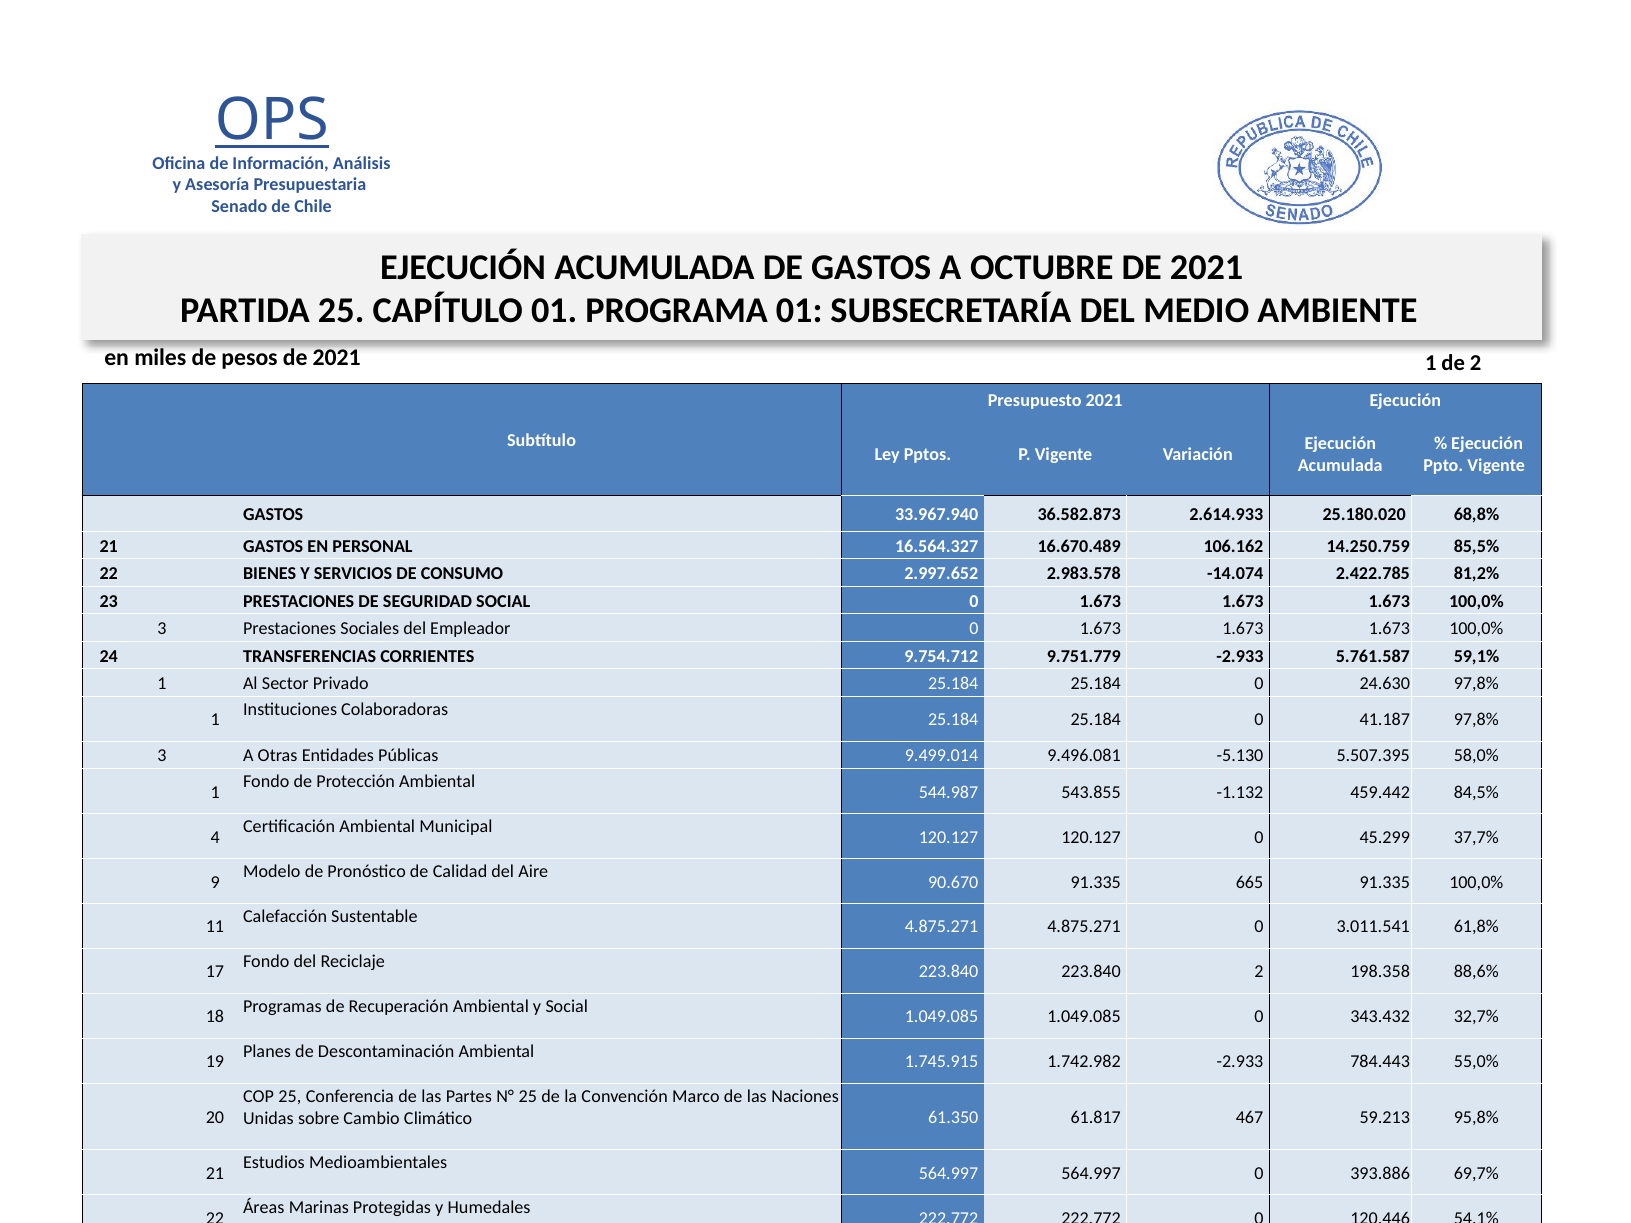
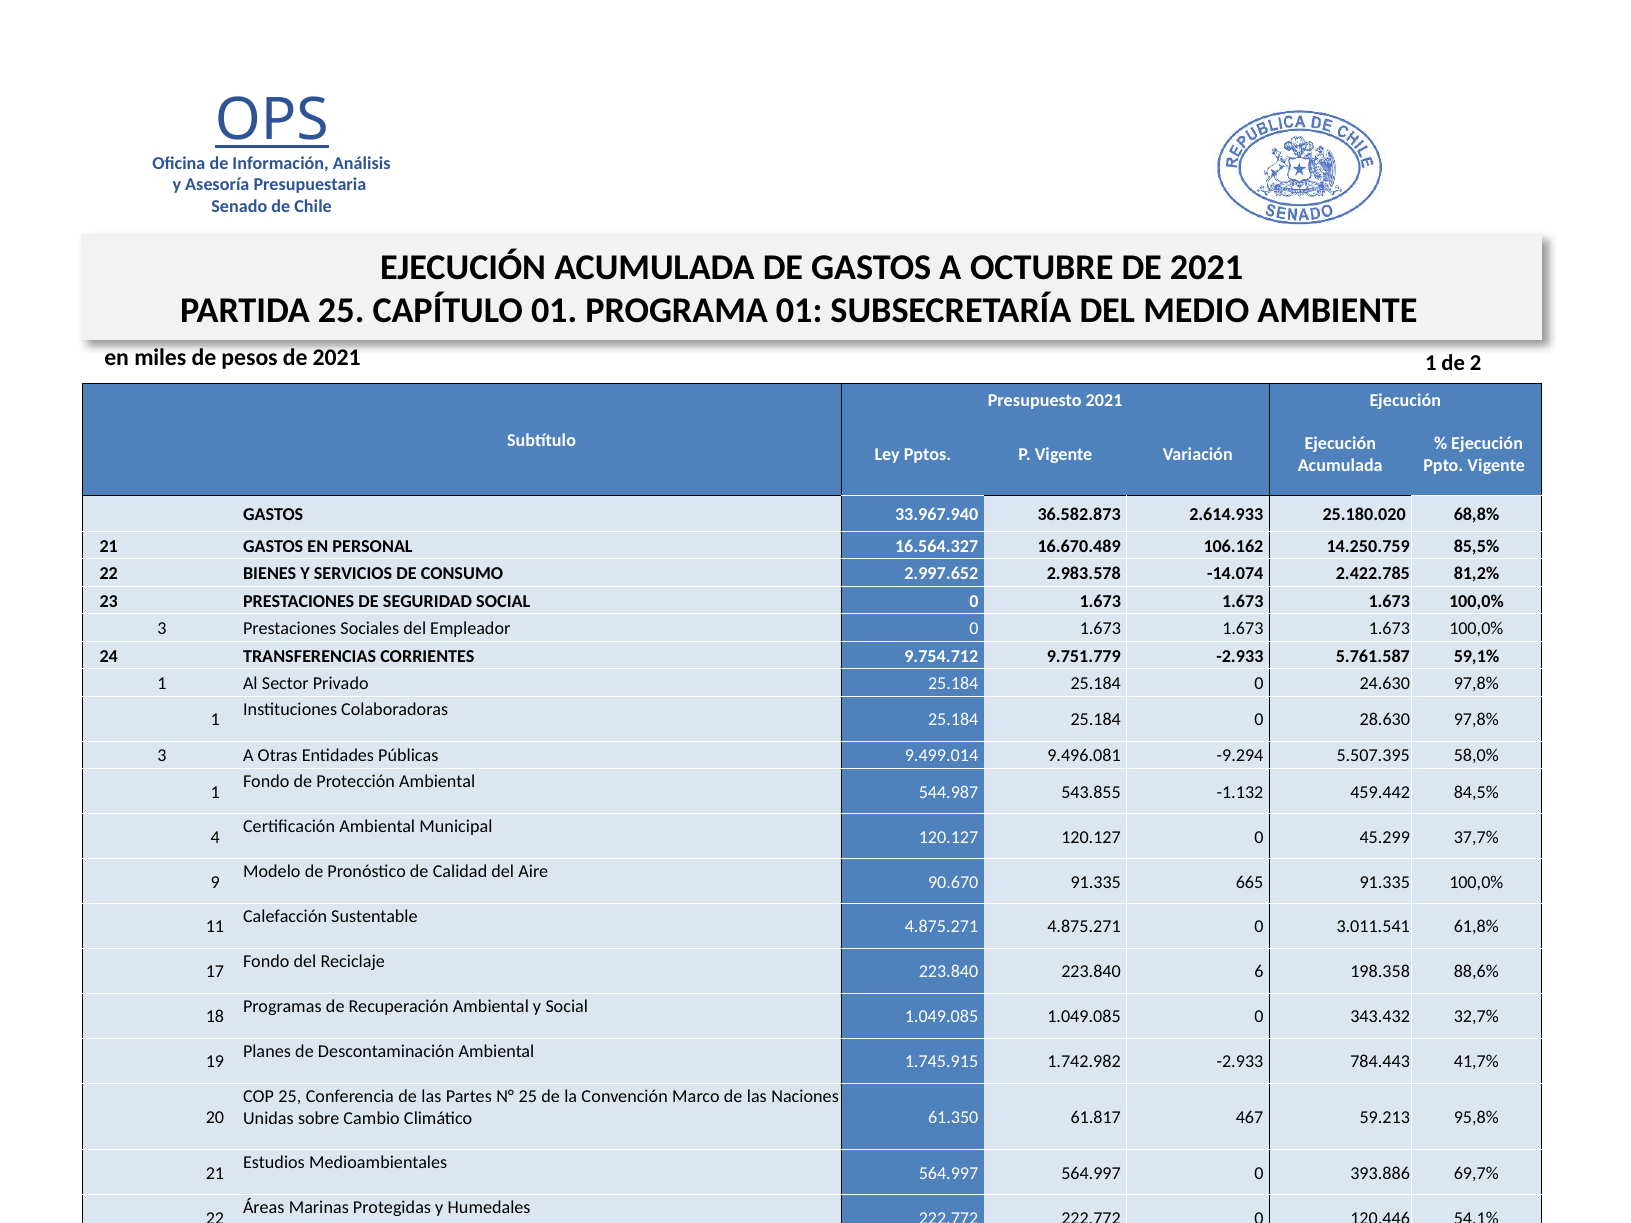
41.187: 41.187 -> 28.630 (1385, 720)
-5.130: -5.130 -> -9.294 (1240, 756)
223.840 2: 2 -> 6 (1259, 972)
55,0%: 55,0% -> 41,7% (1476, 1062)
